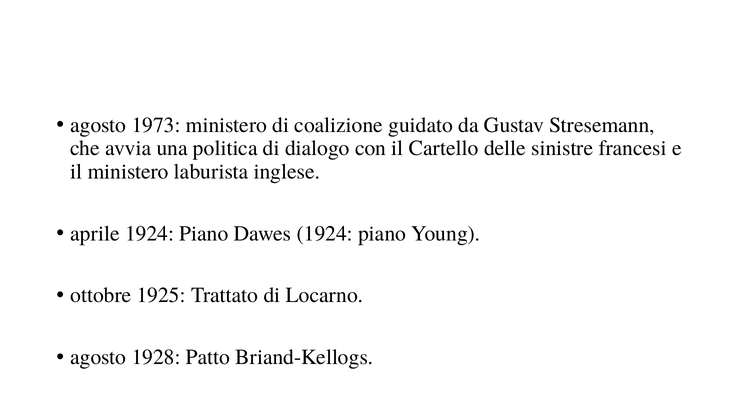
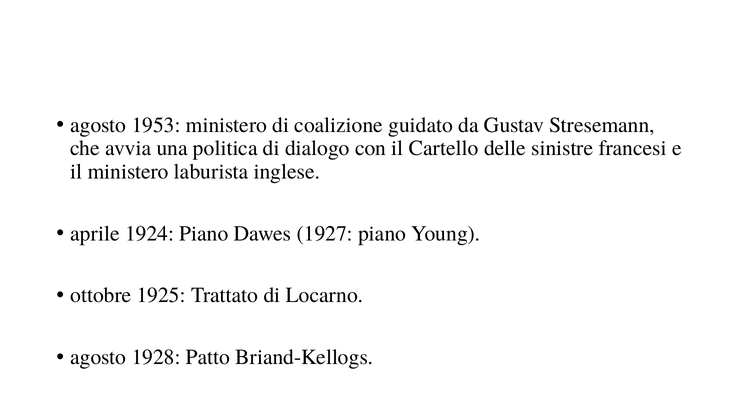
1973: 1973 -> 1953 (156, 125)
Dawes 1924: 1924 -> 1927 (325, 234)
